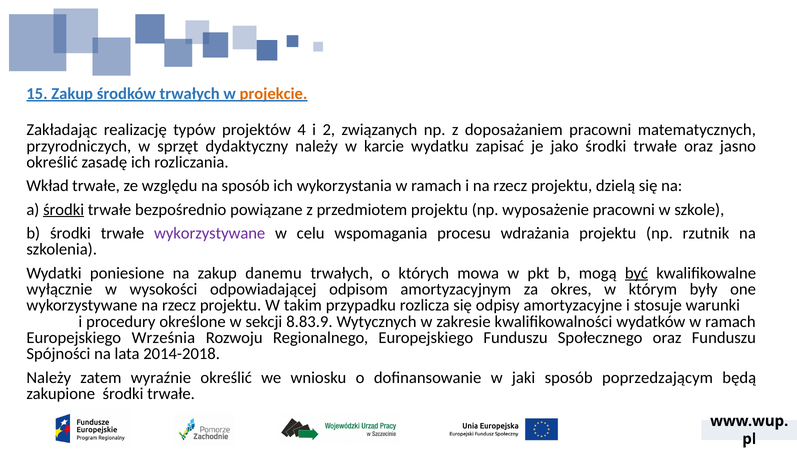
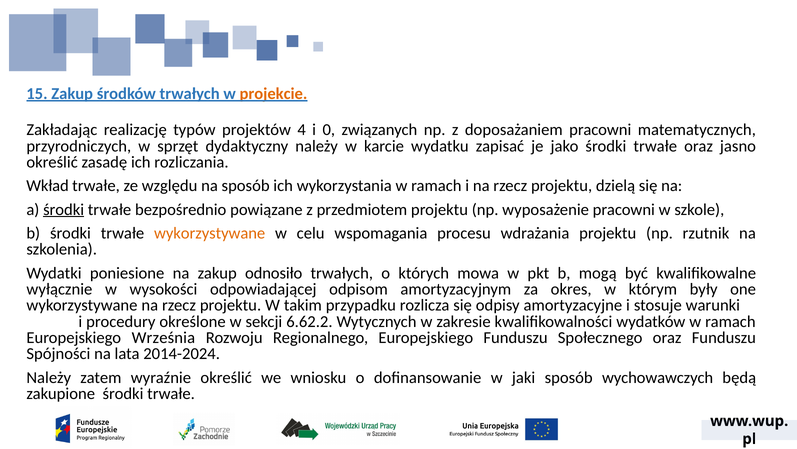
2: 2 -> 0 (329, 130)
wykorzystywane colour: purple -> orange (210, 233)
danemu: danemu -> odnosiło (274, 273)
być underline: present -> none (636, 273)
8.83.9: 8.83.9 -> 6.62.2 (309, 321)
2014-2018: 2014-2018 -> 2014-2024 (182, 353)
poprzedzającym: poprzedzającym -> wychowawczych (658, 377)
